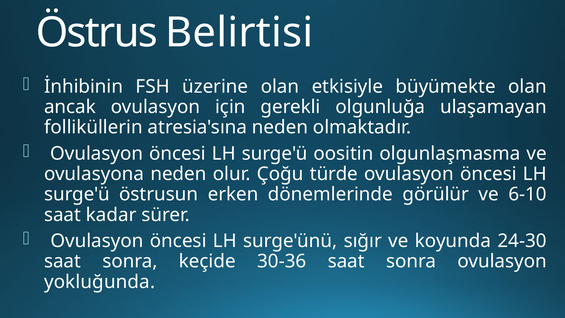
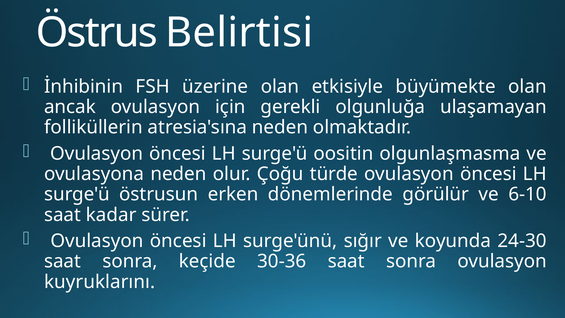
yokluğunda: yokluğunda -> kuyruklarını (100, 282)
